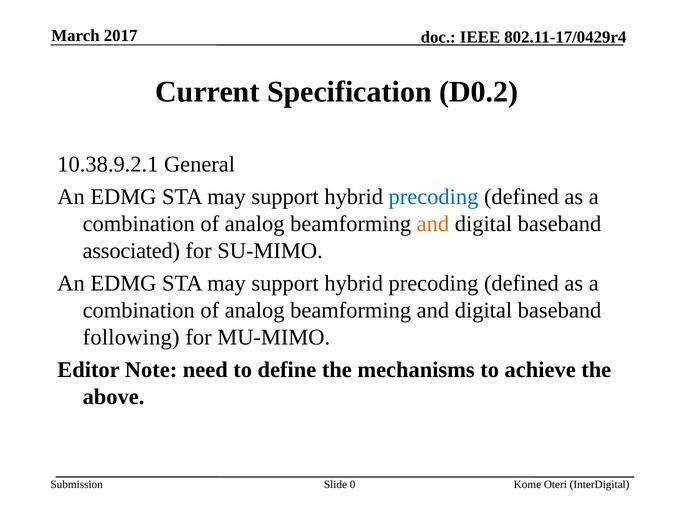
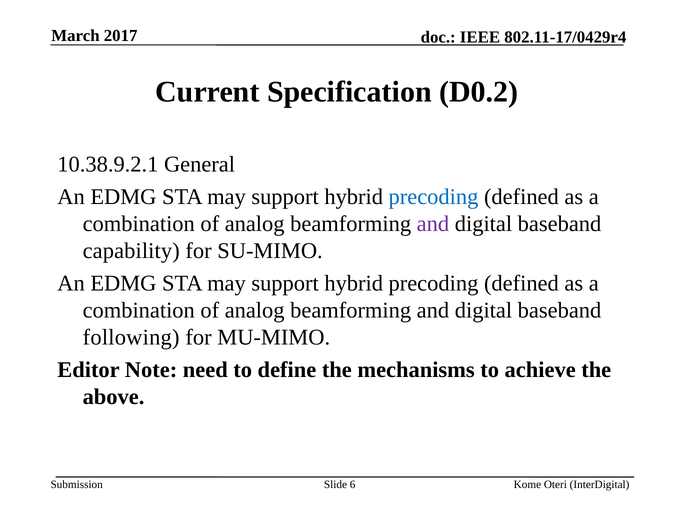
and colour: orange -> purple (433, 224)
associated: associated -> capability (131, 251)
0: 0 -> 6 (353, 485)
